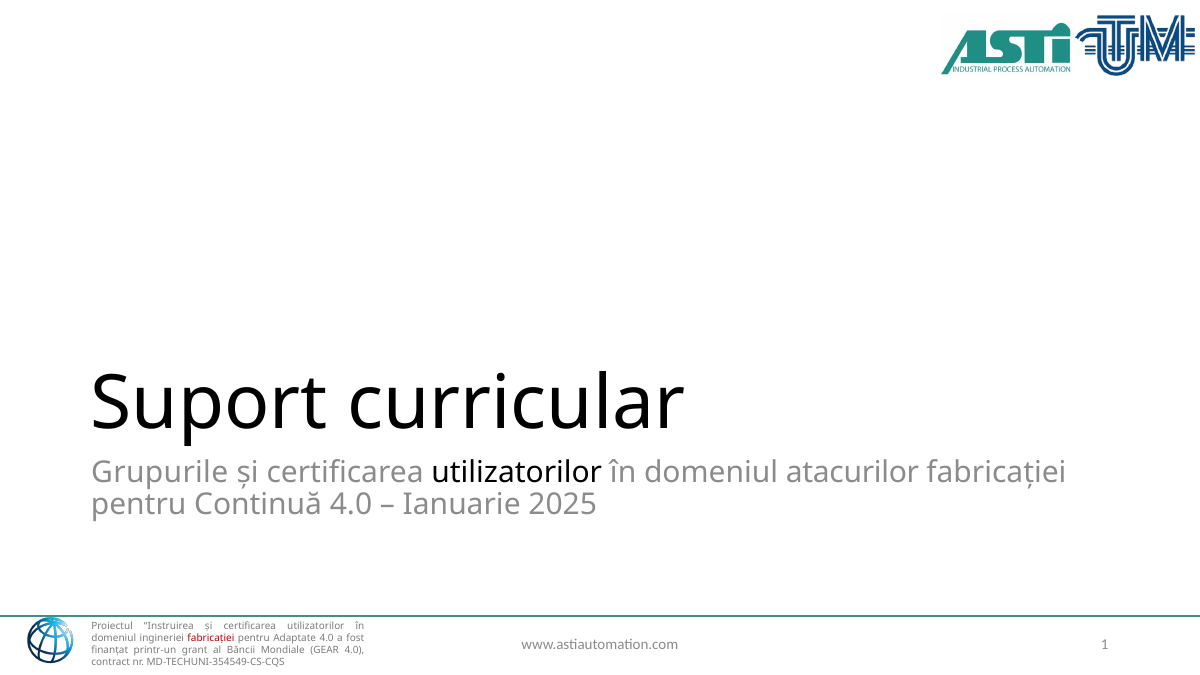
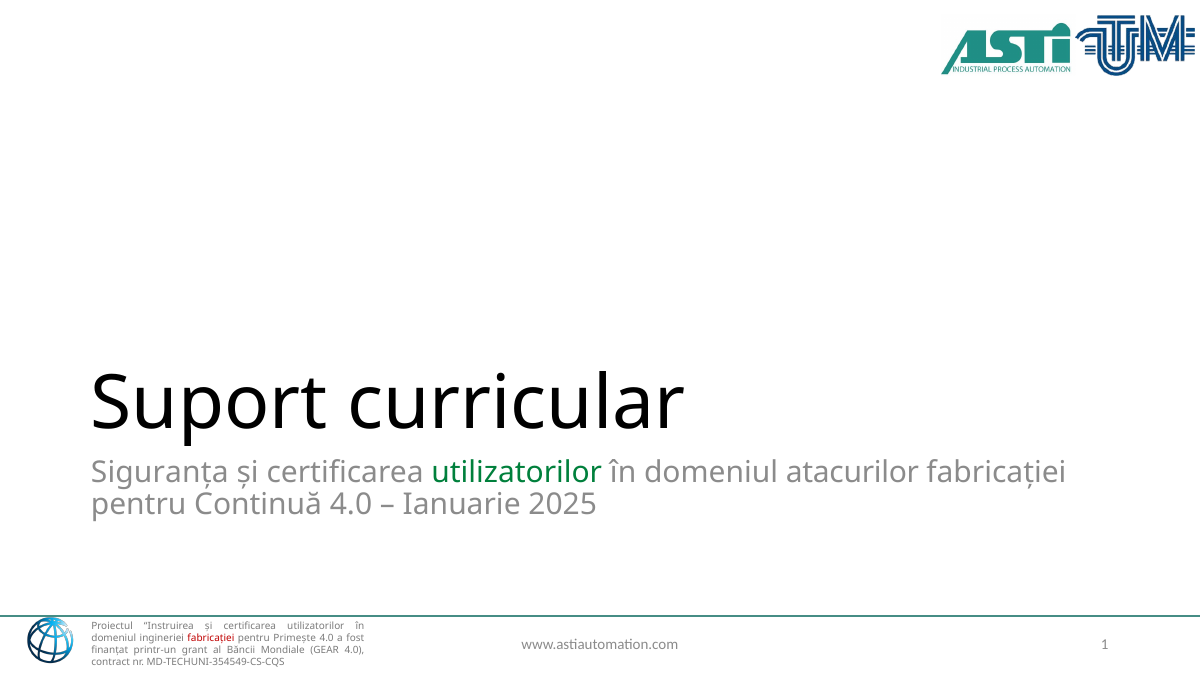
Grupurile: Grupurile -> Siguranța (160, 472)
utilizatorilor colour: black -> green (517, 472)
Adaptate: Adaptate -> Primește (295, 638)
